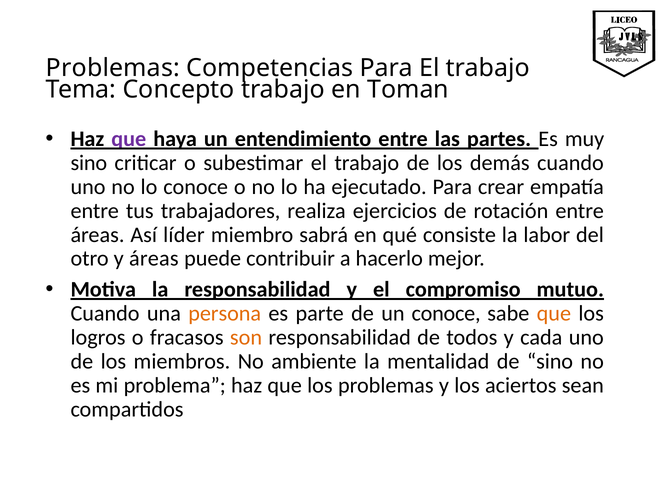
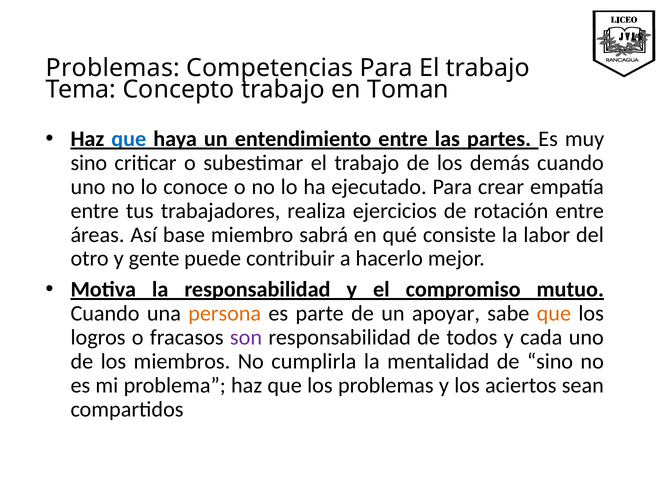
que colour: purple -> blue (129, 139)
líder: líder -> base (184, 235)
y áreas: áreas -> gente (154, 259)
un conoce: conoce -> apoyar (446, 314)
son colour: orange -> purple (246, 338)
ambiente: ambiente -> cumplirla (314, 362)
